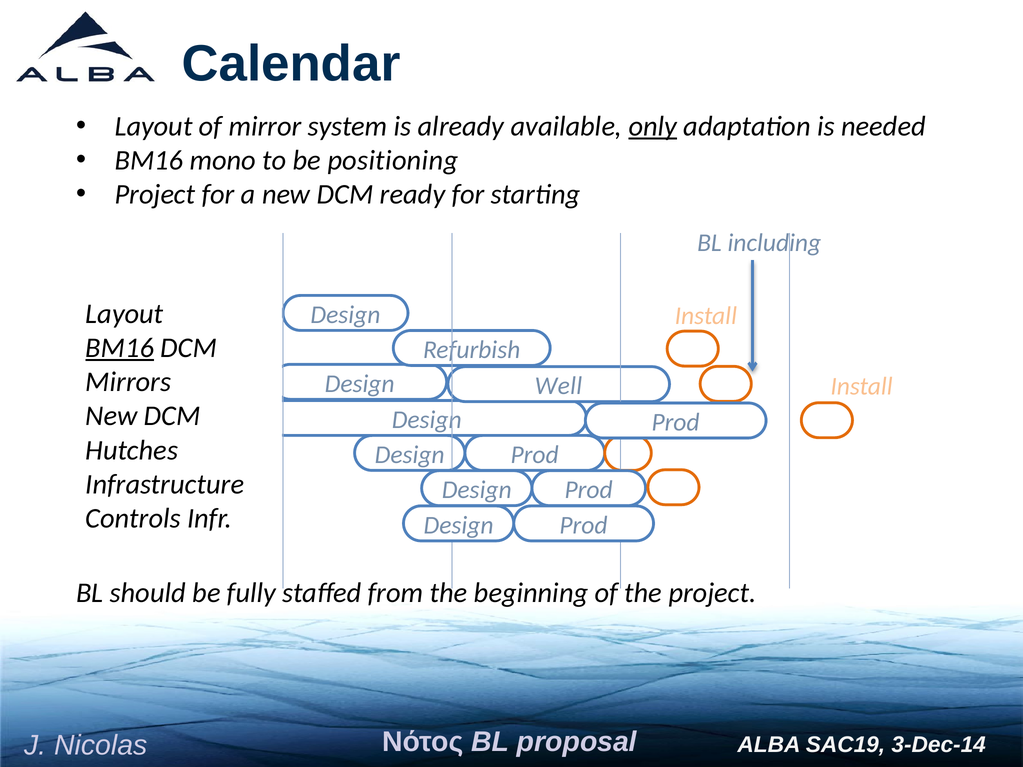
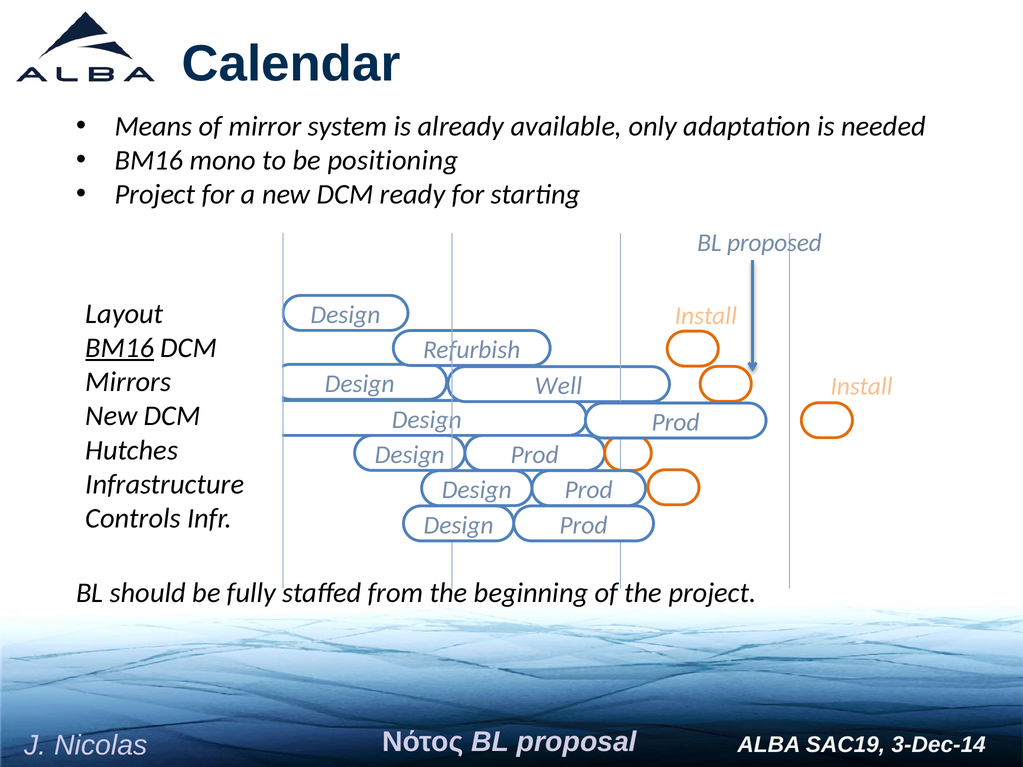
Layout: Layout -> Means (154, 126)
only underline: present -> none (653, 126)
including: including -> proposed (774, 243)
